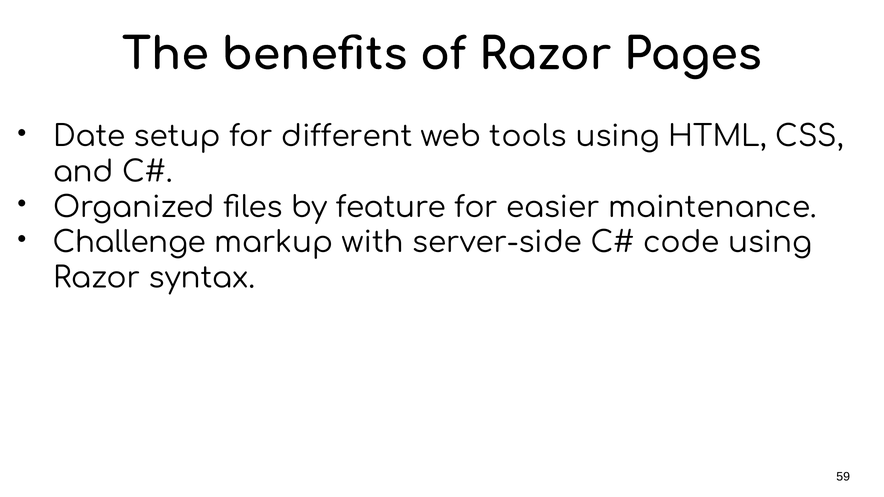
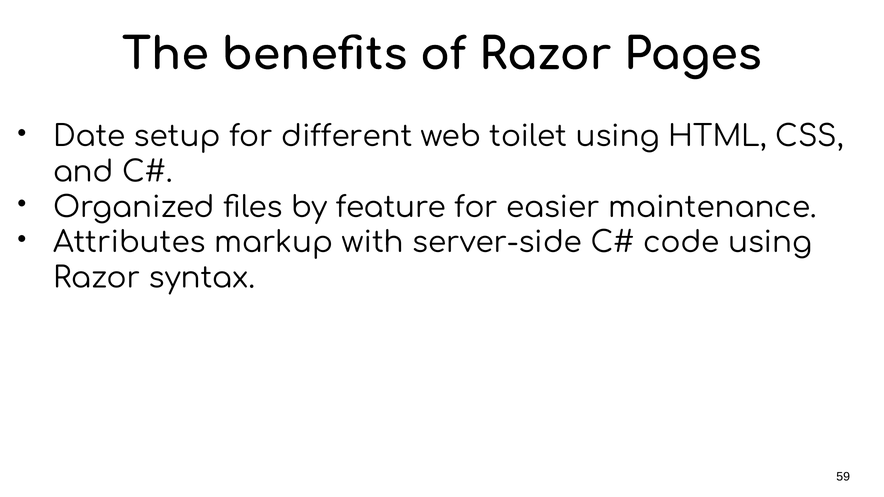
tools: tools -> toilet (528, 137)
Challenge: Challenge -> Attributes (129, 243)
